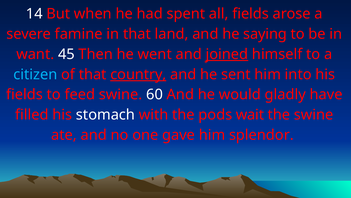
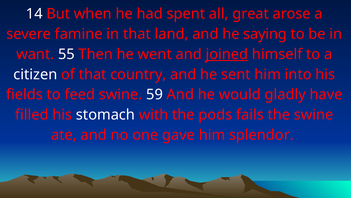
all fields: fields -> great (251, 14)
45: 45 -> 55 (66, 54)
citizen colour: light blue -> white (35, 74)
country underline: present -> none (138, 74)
60: 60 -> 59 (155, 94)
wait: wait -> fails (250, 115)
